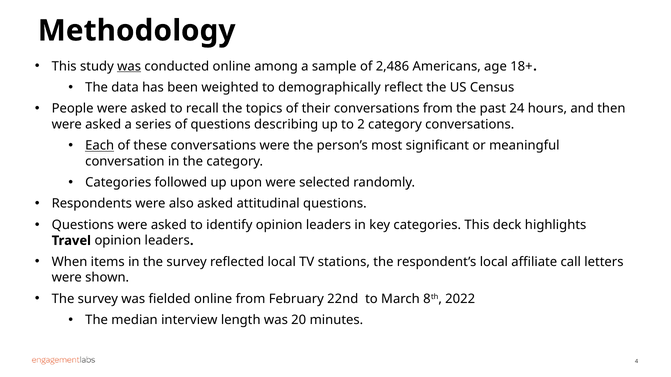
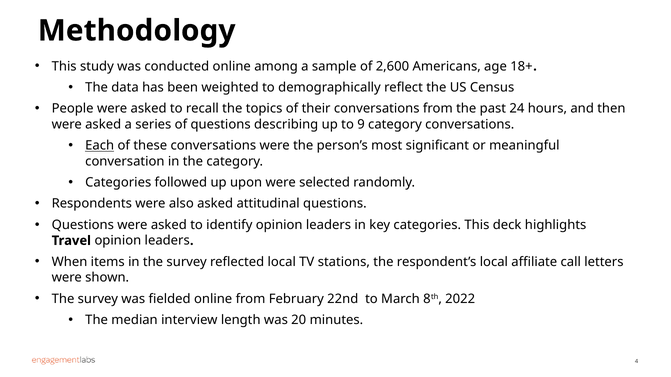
was underline: present -> none (129, 66)
2,486: 2,486 -> 2,600 (392, 66)
2: 2 -> 9 (361, 124)
